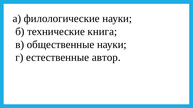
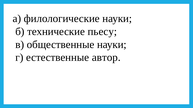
книга: книга -> пьесу (102, 32)
